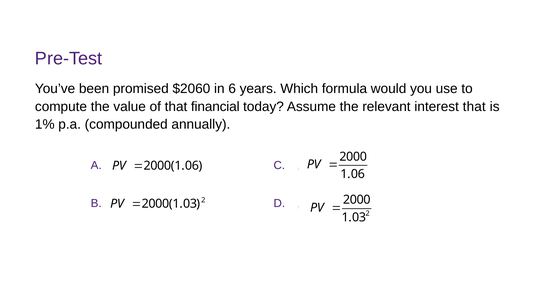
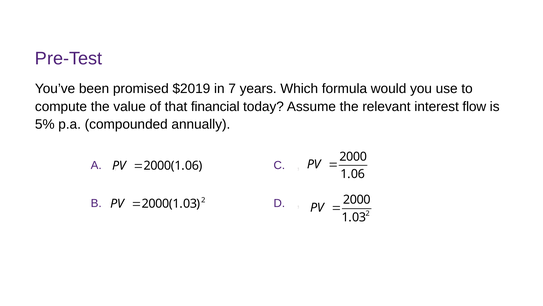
$2060: $2060 -> $2019 (191, 88)
6: 6 -> 7 (232, 88)
interest that: that -> flow (474, 106)
1%: 1% -> 5% (45, 124)
